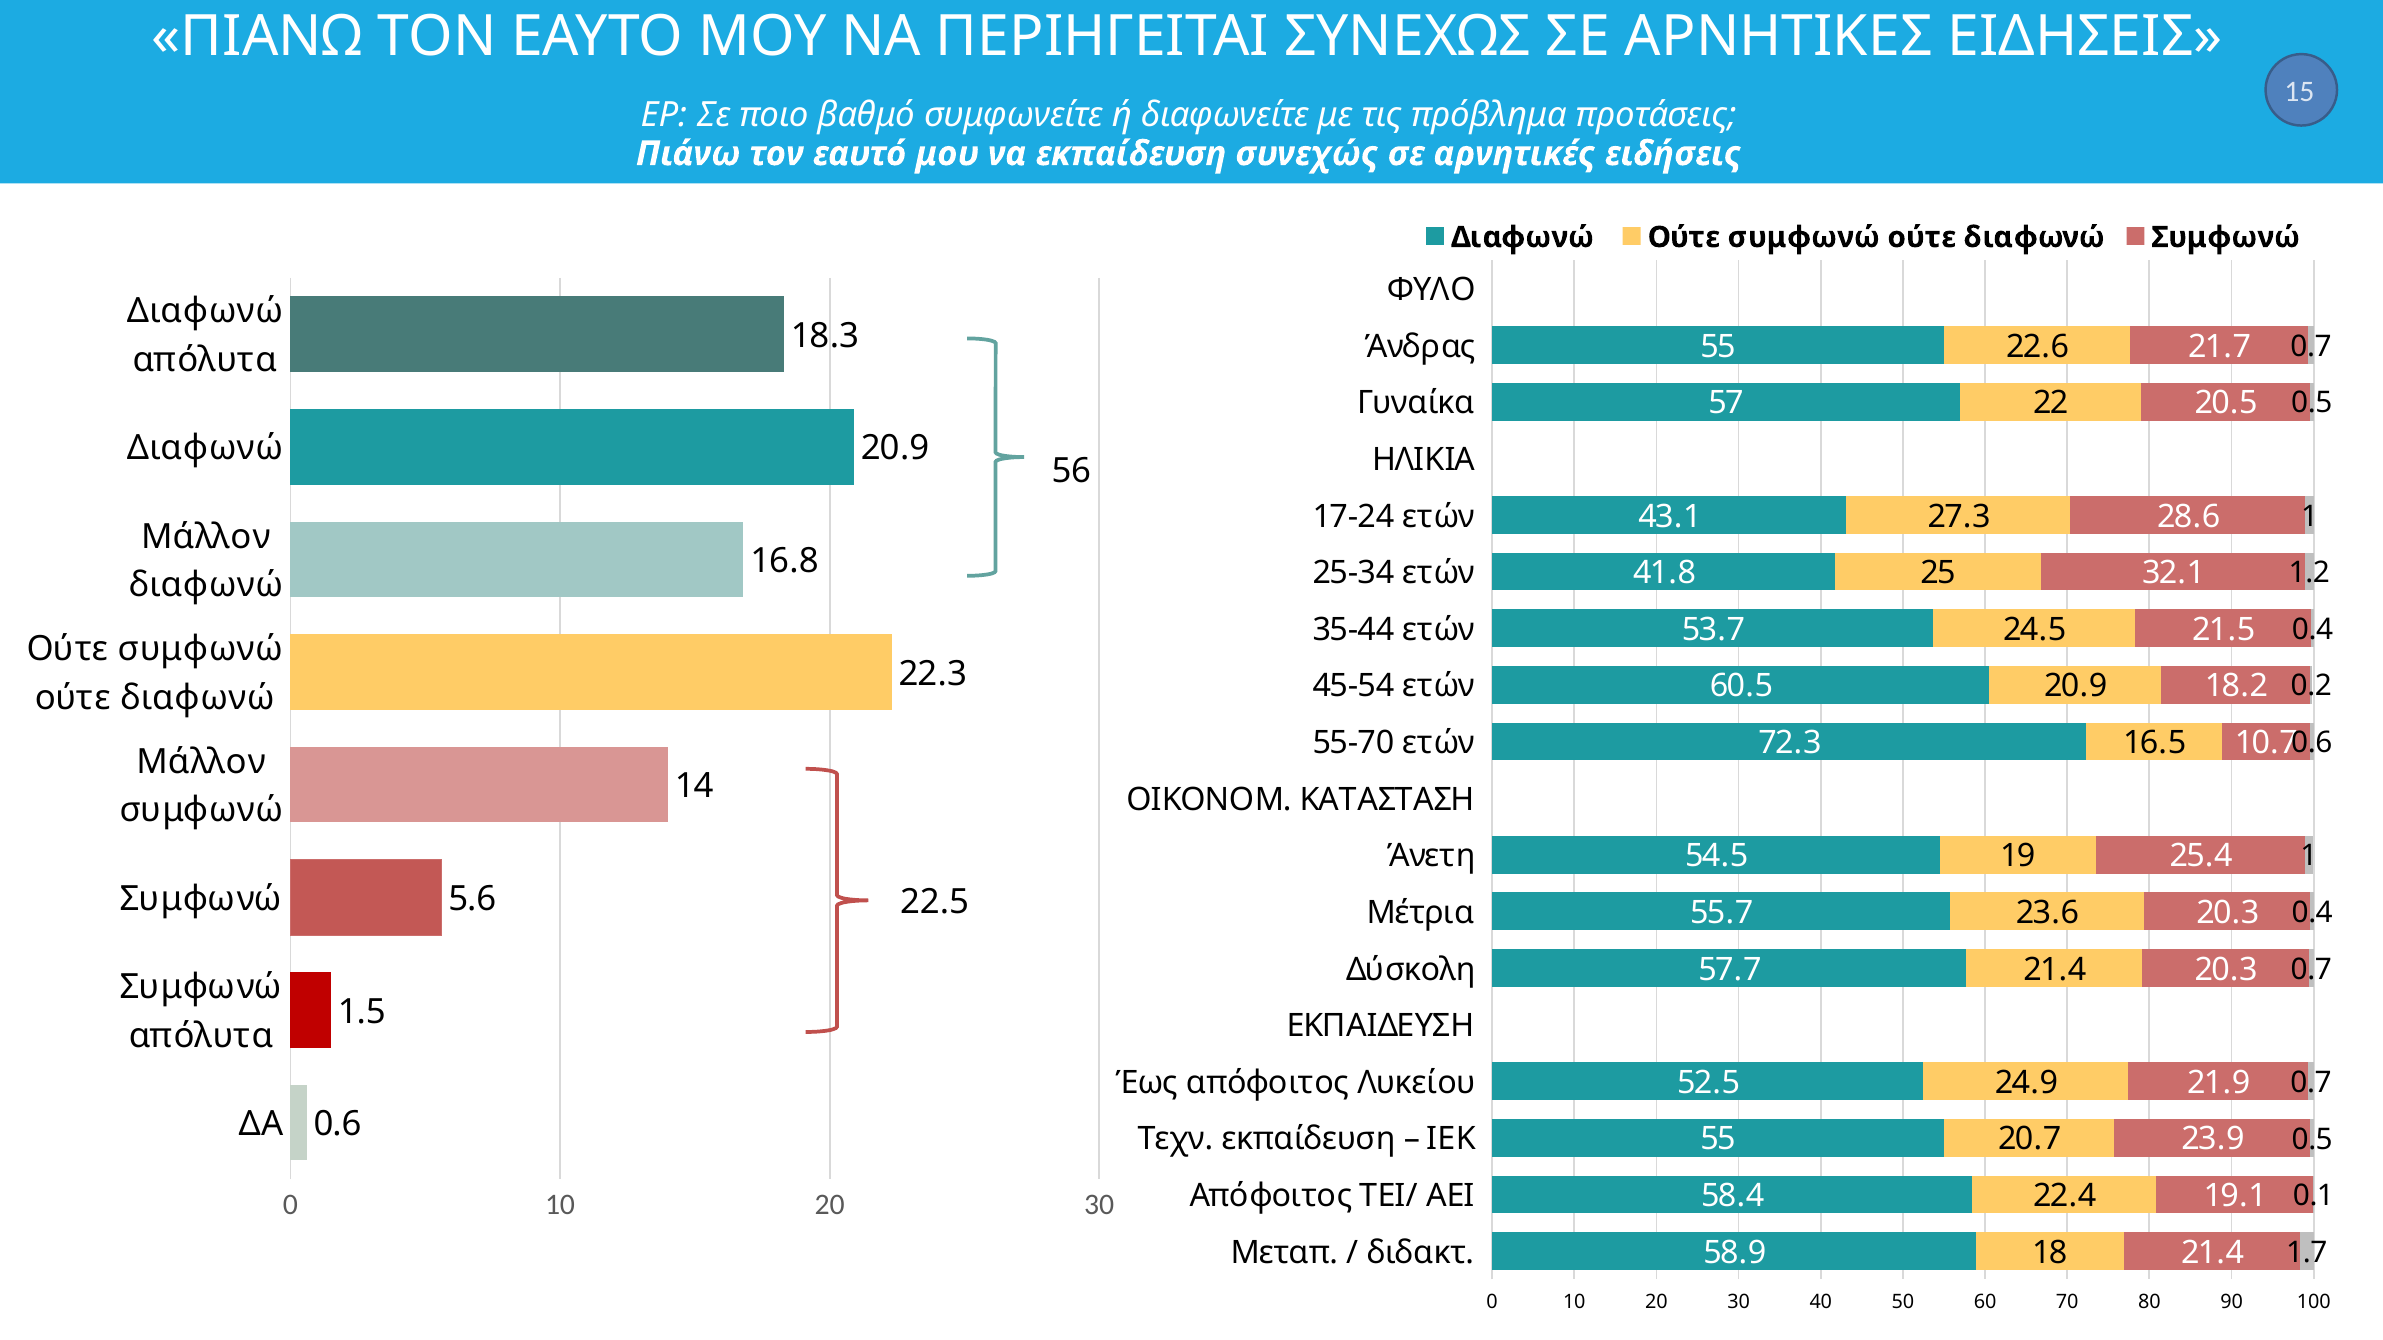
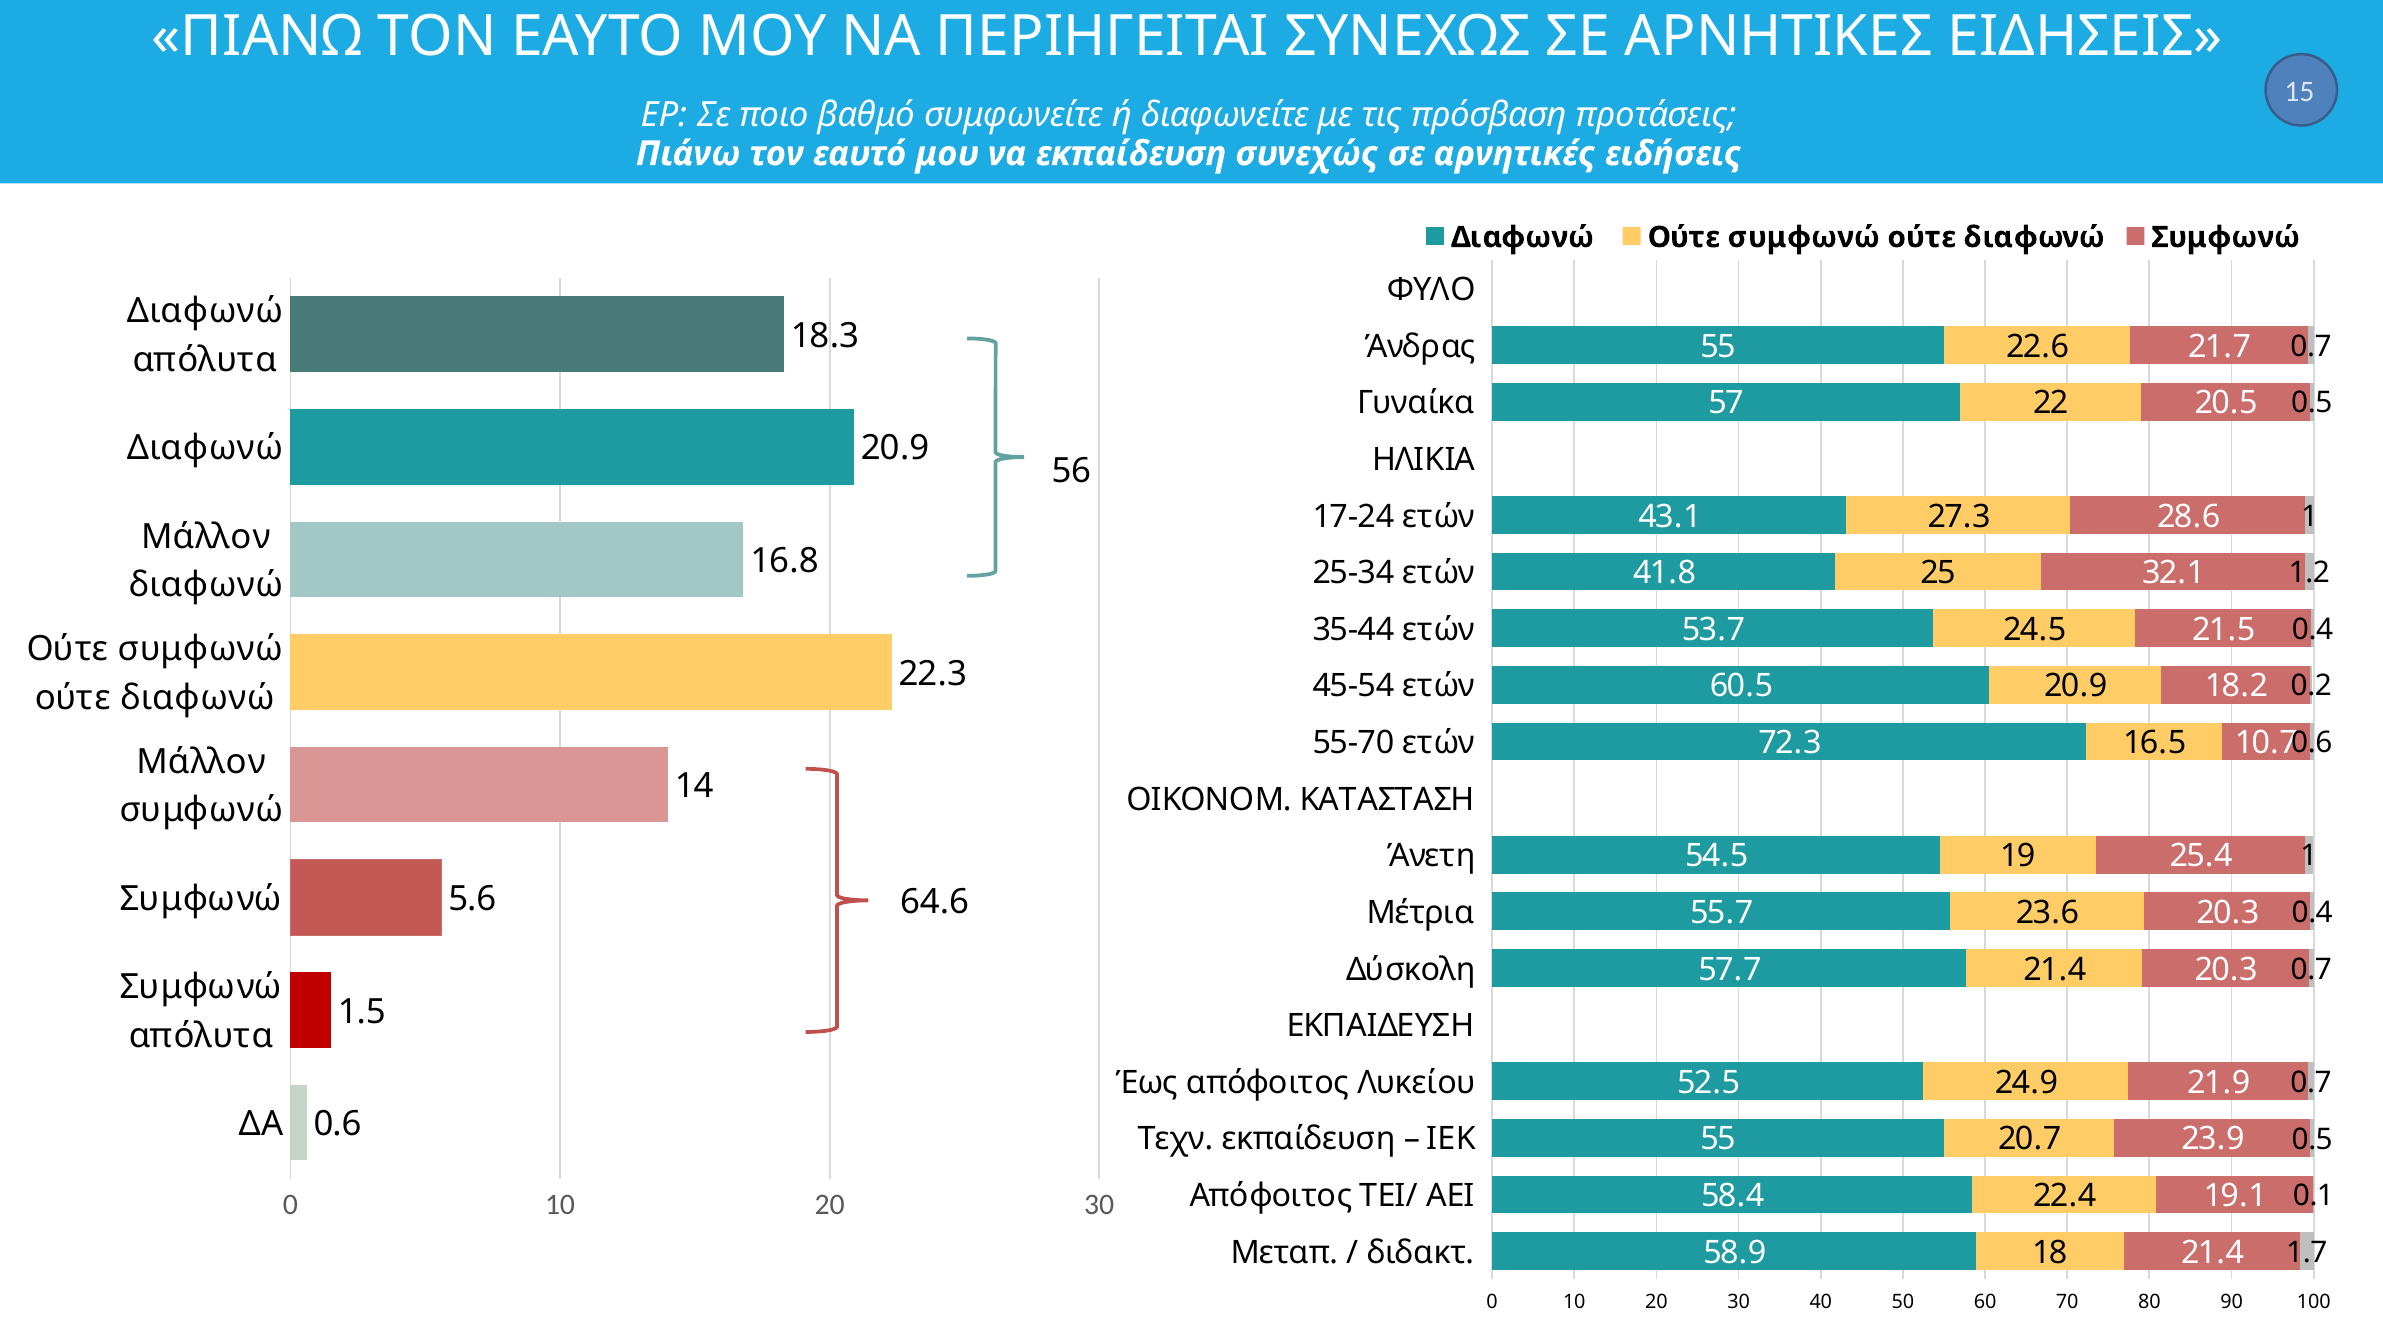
πρόβλημα: πρόβλημα -> πρόσβαση (1489, 115)
22.5: 22.5 -> 64.6 (935, 903)
